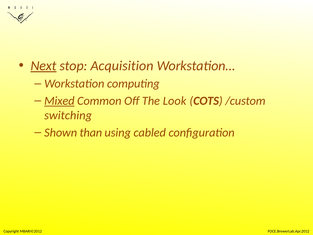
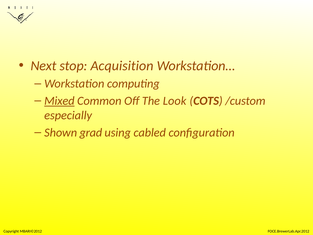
Next underline: present -> none (44, 66)
switching: switching -> especially (68, 115)
than: than -> grad (91, 132)
